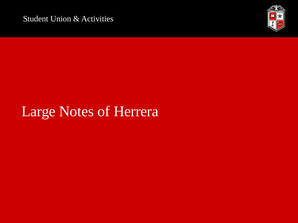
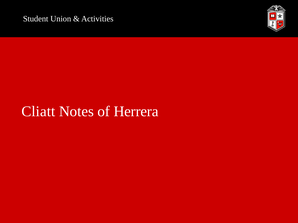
Large: Large -> Cliatt (38, 112)
